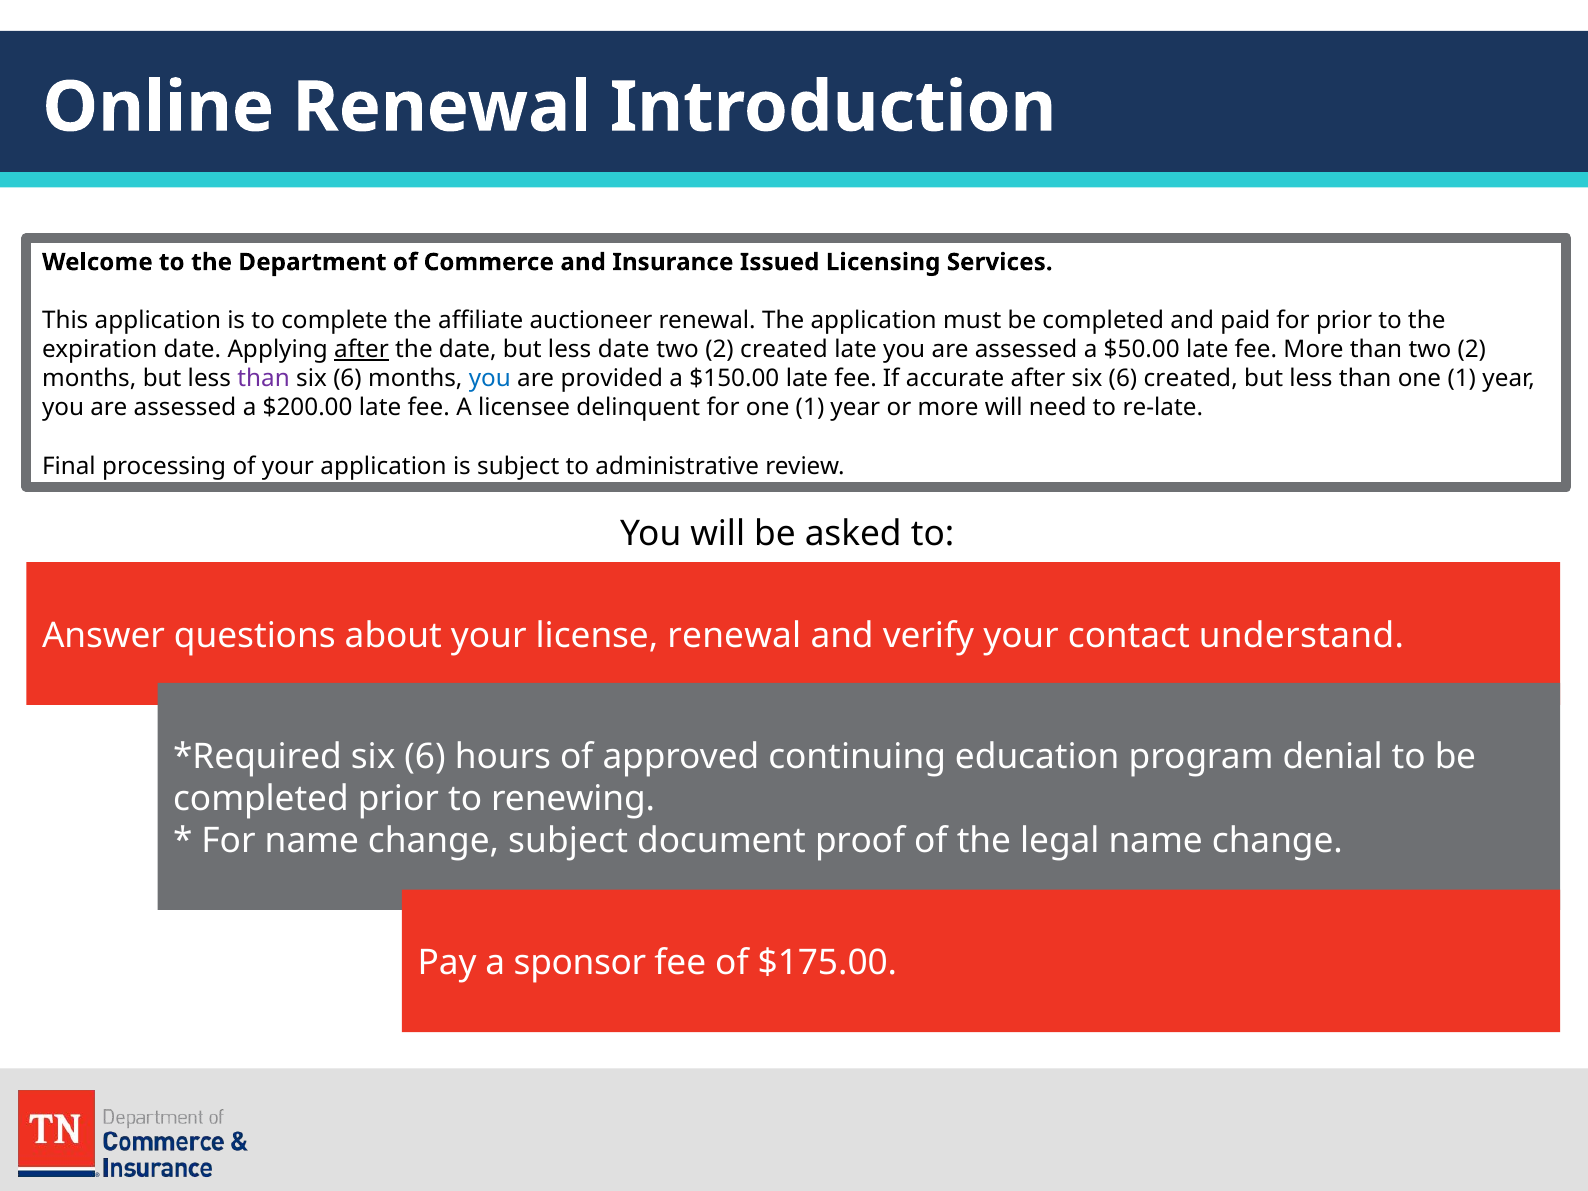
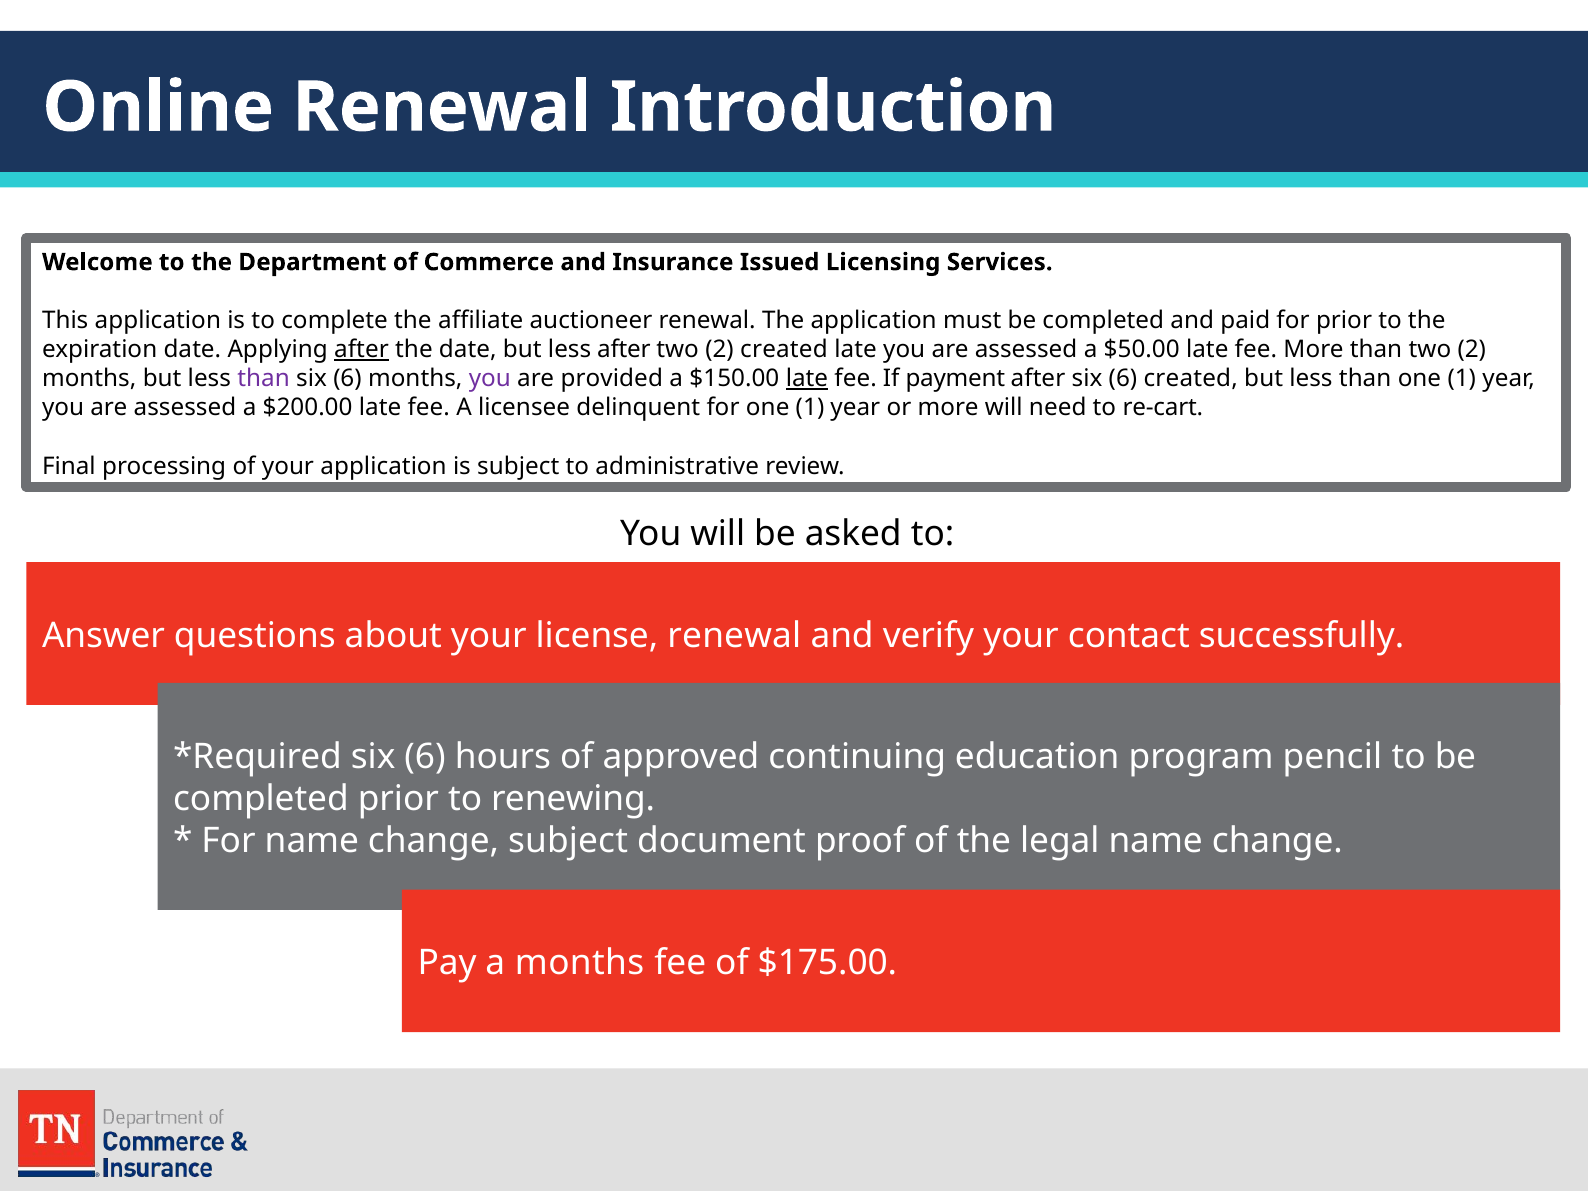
less date: date -> after (624, 350)
you colour: blue -> purple (490, 379)
late underline: none -> present (807, 379)
accurate: accurate -> payment (955, 379)
re-late: re-late -> re-cart (1163, 408)
understand: understand -> successfully (1302, 636)
denial: denial -> pencil (1332, 757)
a sponsor: sponsor -> months (580, 963)
